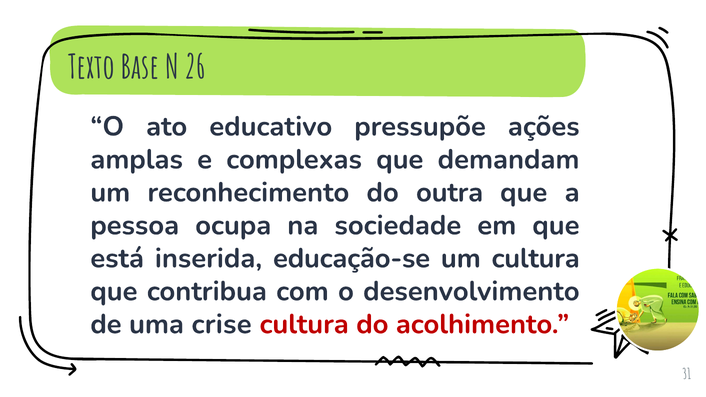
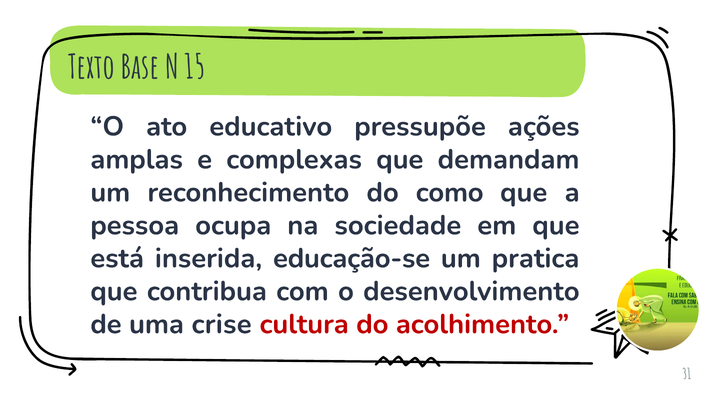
26: 26 -> 15 (195, 68)
outra: outra -> como (450, 192)
um cultura: cultura -> pratica (536, 258)
